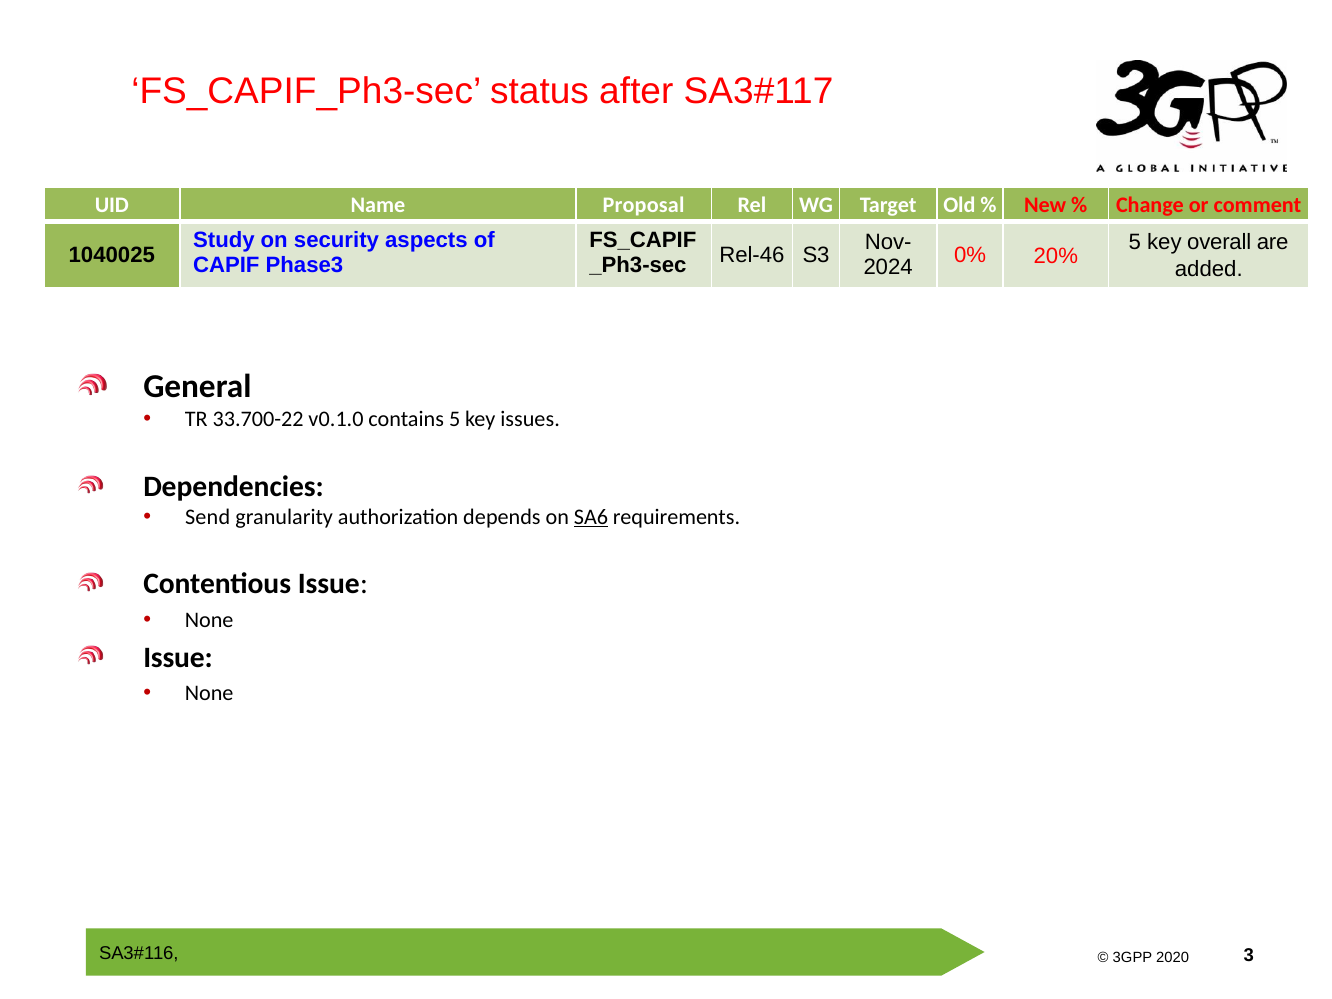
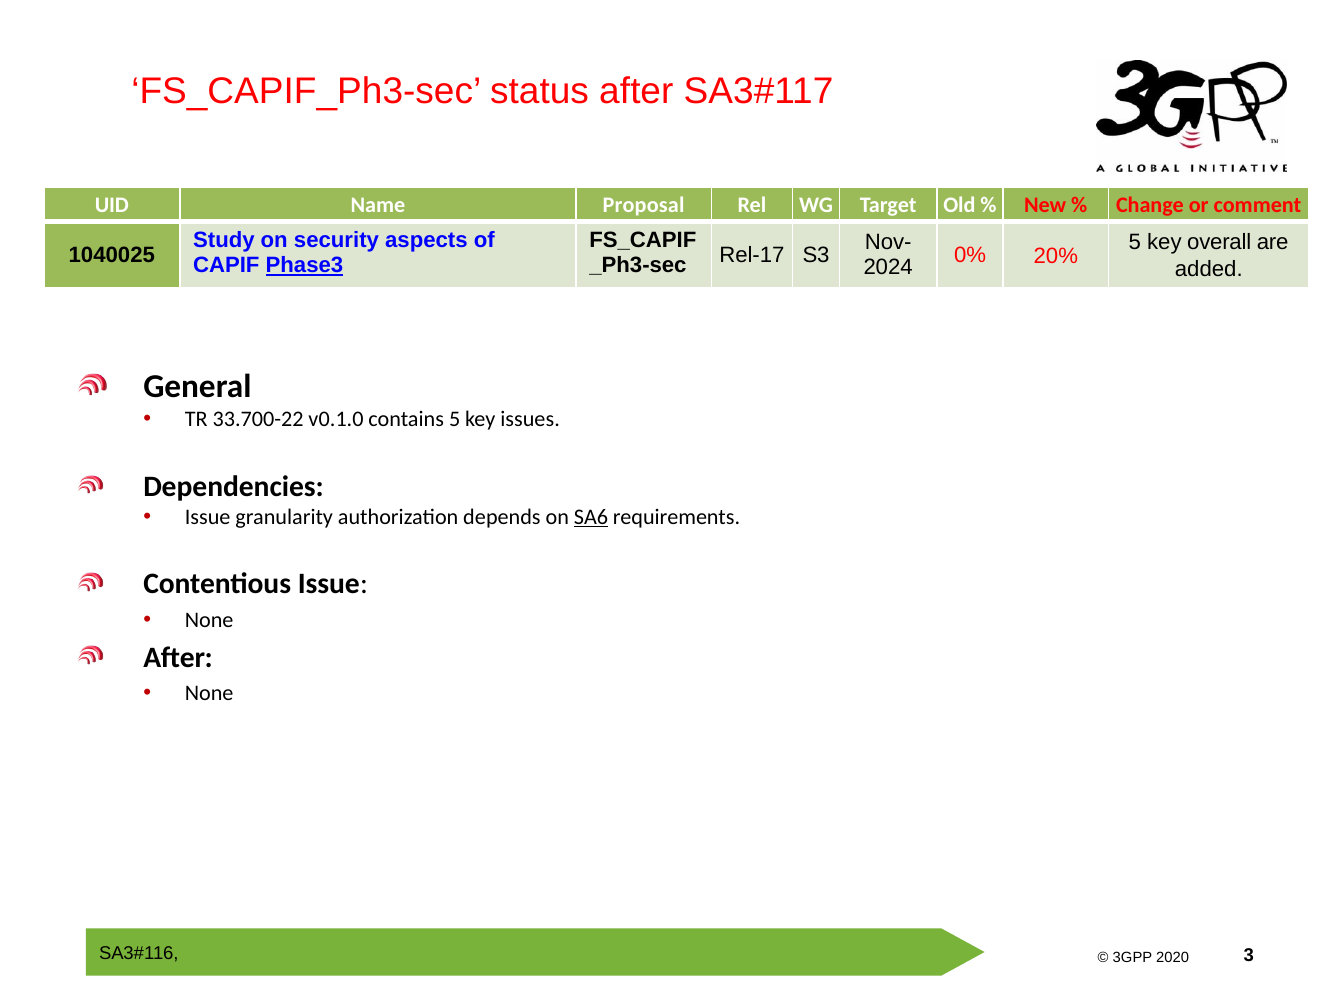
Phase3 underline: none -> present (304, 266)
Rel-46: Rel-46 -> Rel-17 (752, 255)
Send: Send -> Issue (208, 517)
Issue: Issue -> After (178, 657)
